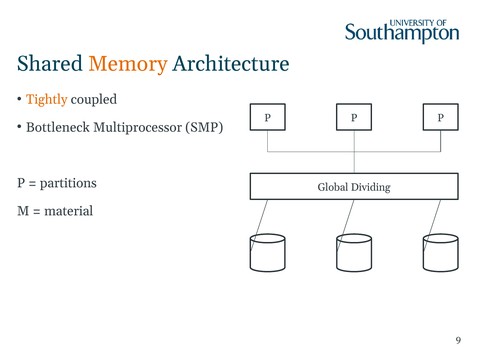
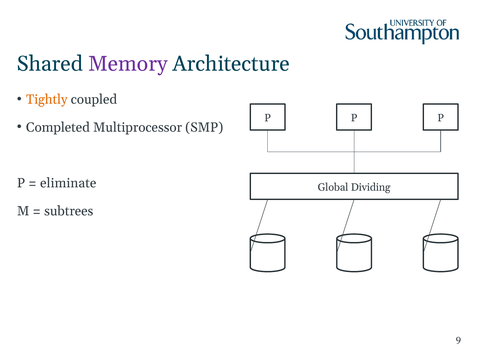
Memory colour: orange -> purple (128, 64)
Bottleneck: Bottleneck -> Completed (58, 127)
partitions: partitions -> eliminate (68, 183)
material: material -> subtrees (69, 211)
